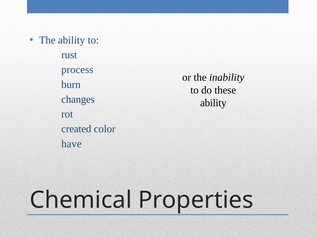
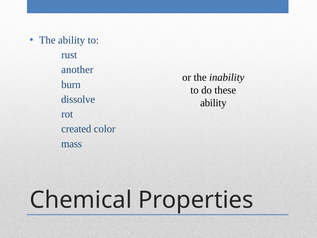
process: process -> another (77, 70)
changes: changes -> dissolve (78, 99)
have: have -> mass (72, 144)
